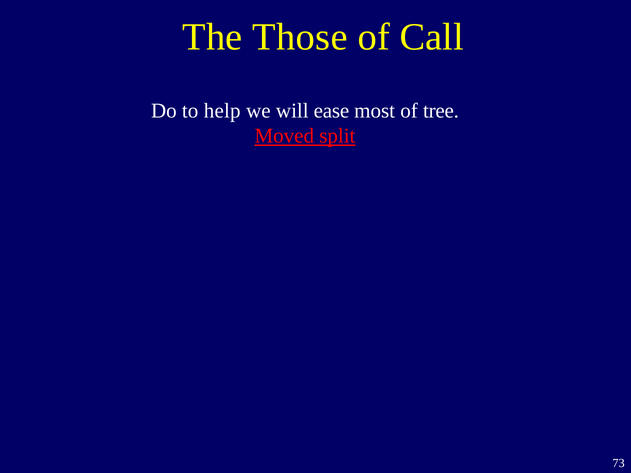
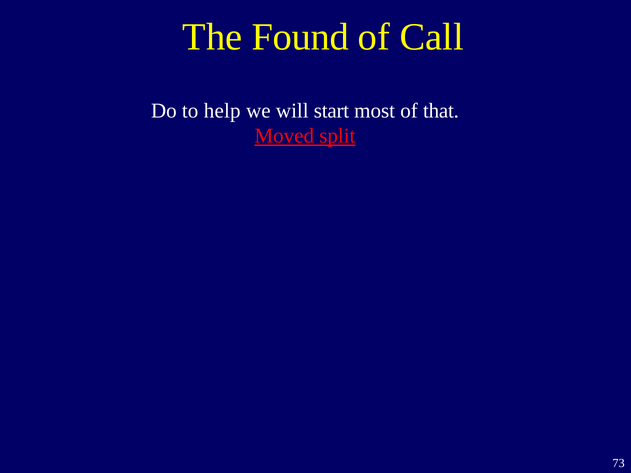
Those: Those -> Found (300, 37)
ease: ease -> start (332, 111)
tree: tree -> that (441, 111)
